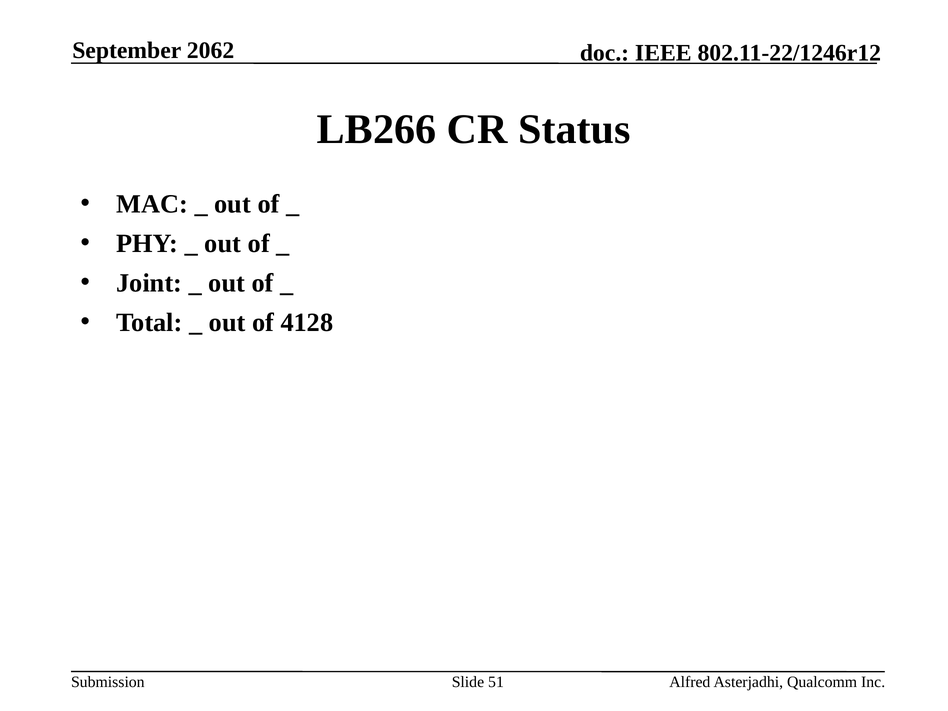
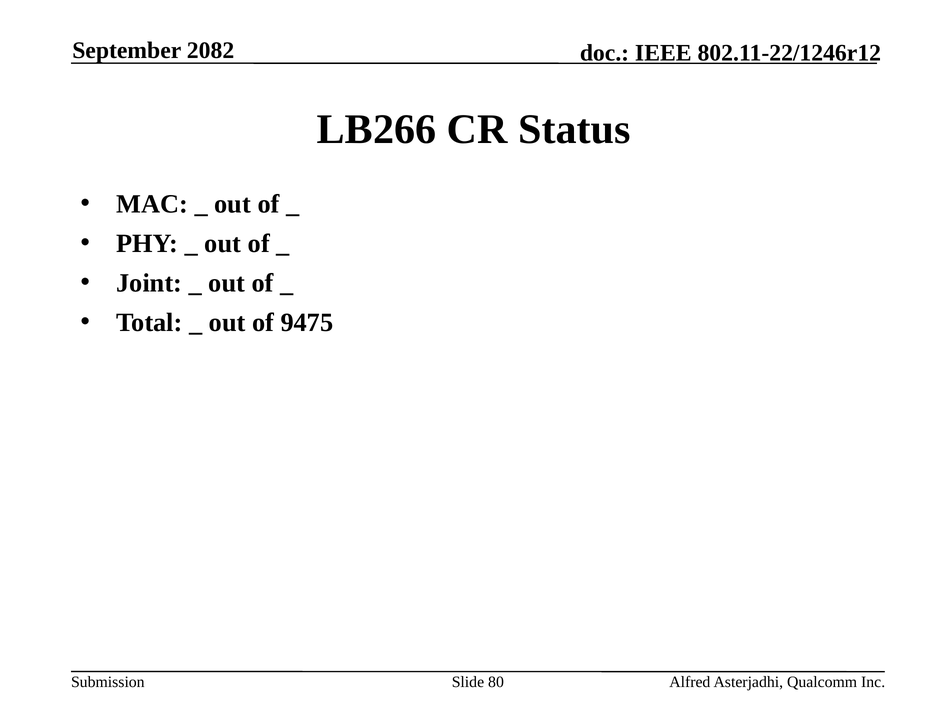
2062: 2062 -> 2082 (211, 50)
4128: 4128 -> 9475 (307, 323)
51: 51 -> 80 (496, 682)
